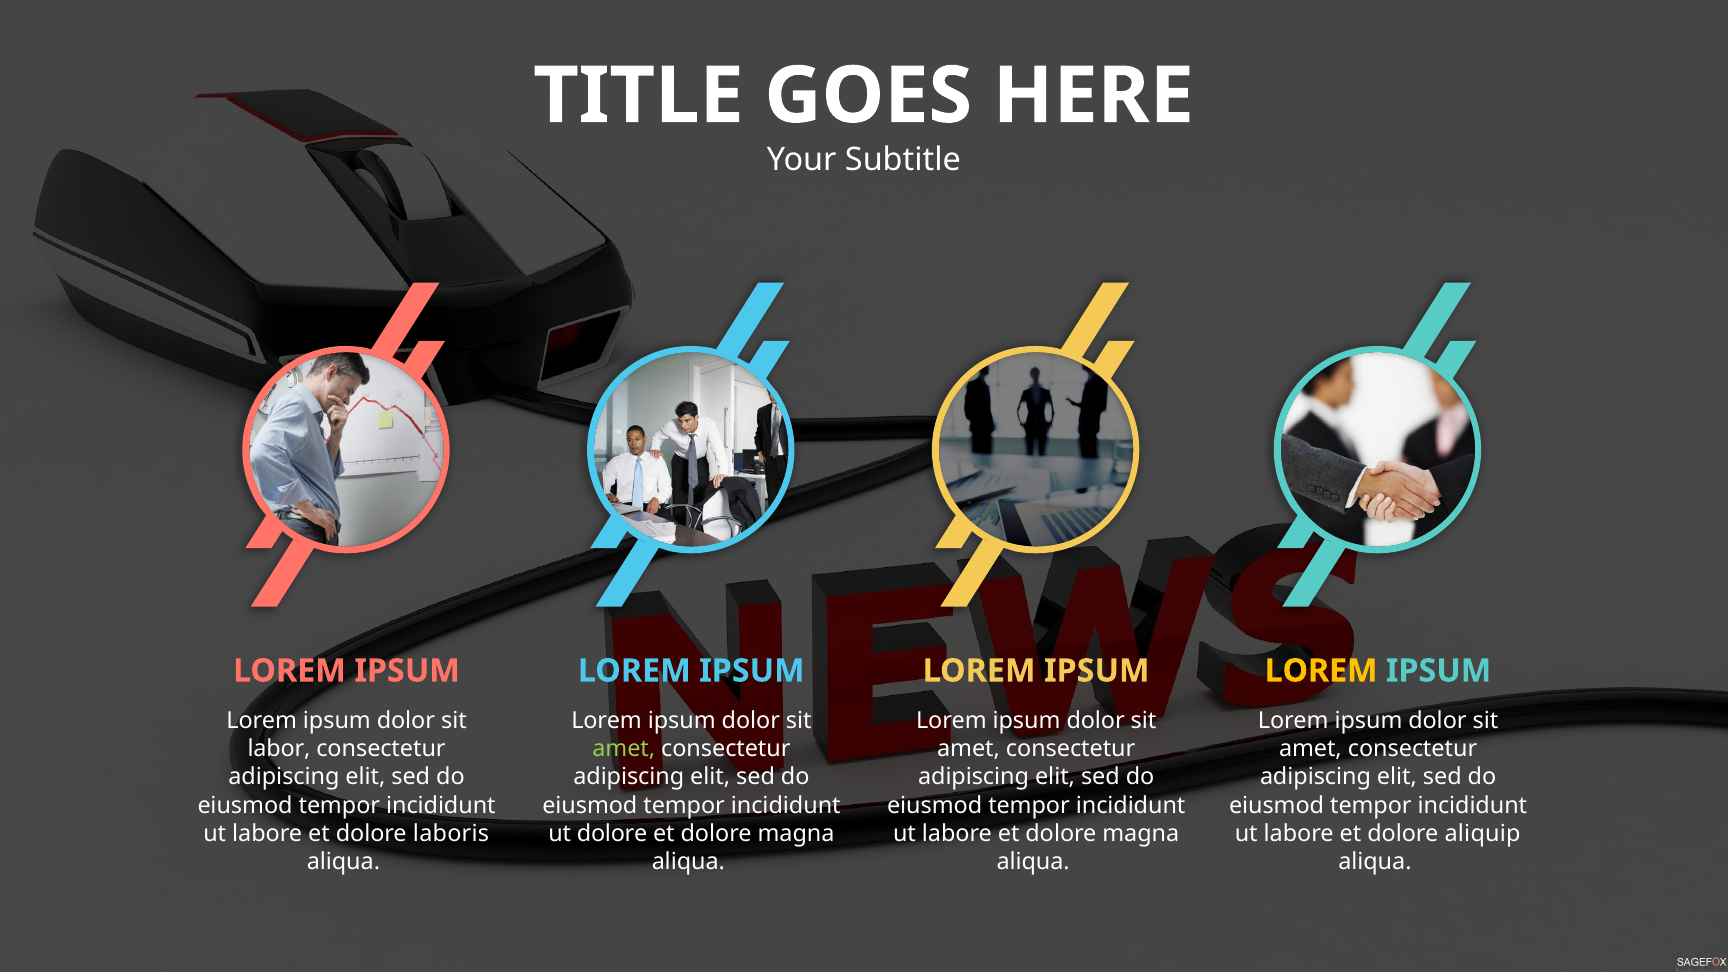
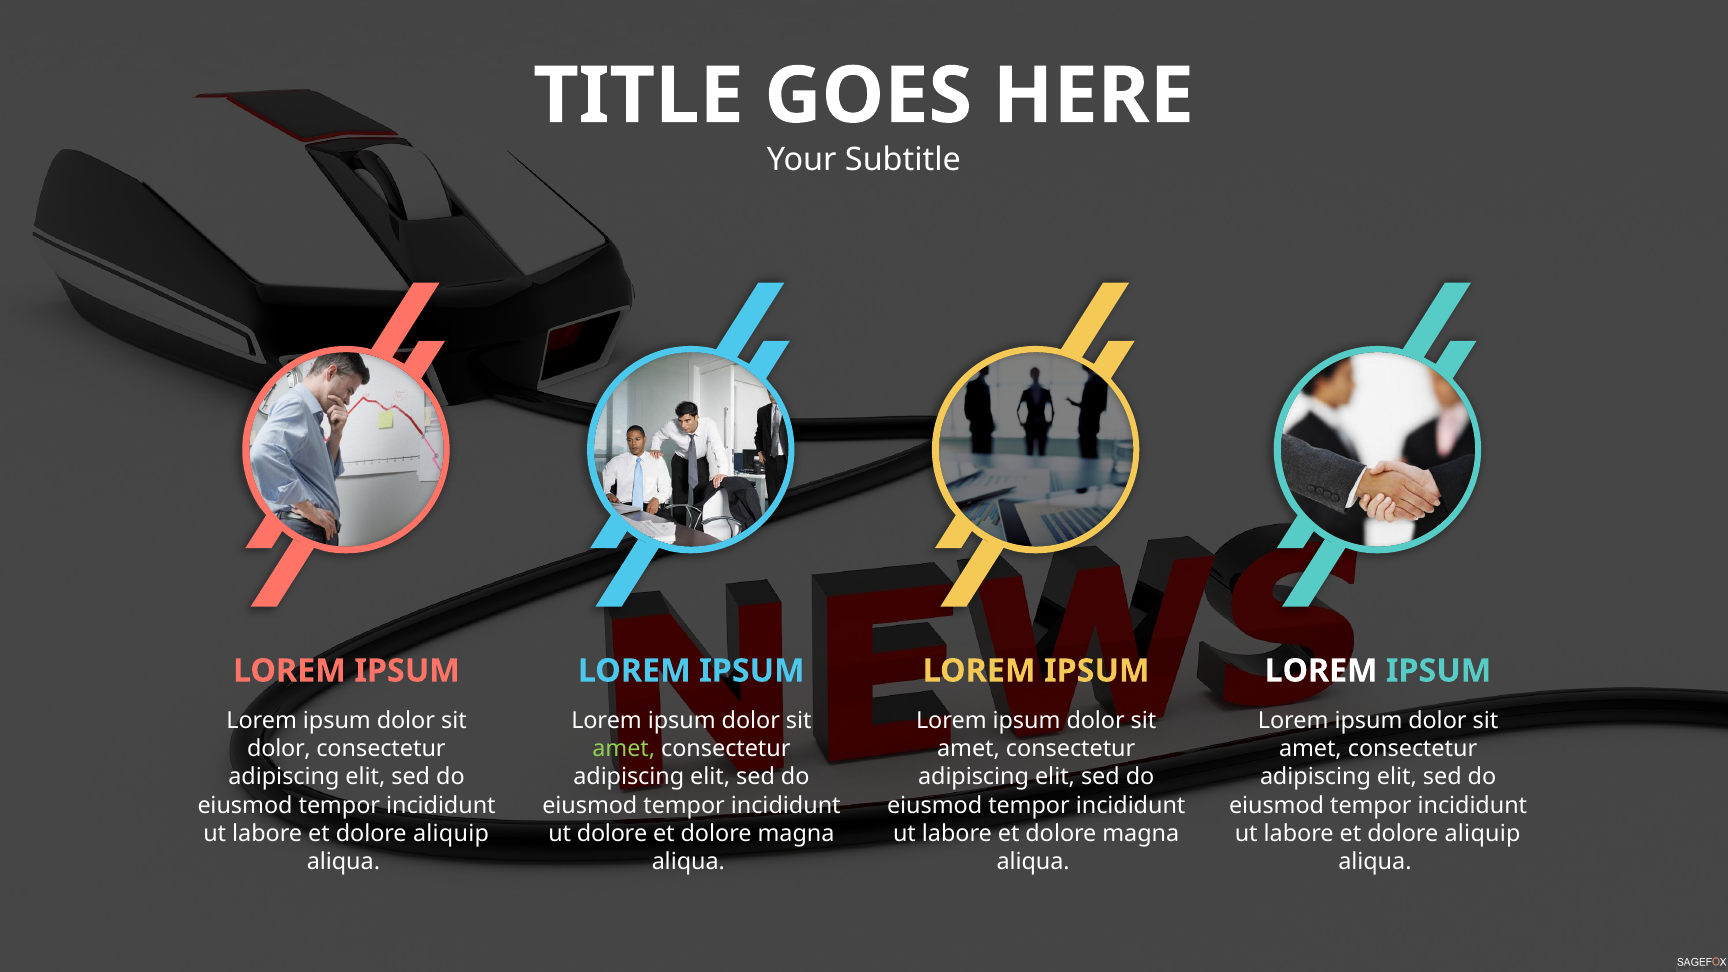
LOREM colour: yellow -> white (1321, 671)
labor: labor -> dolor (279, 749)
laboris: laboris -> aliquip (451, 833)
